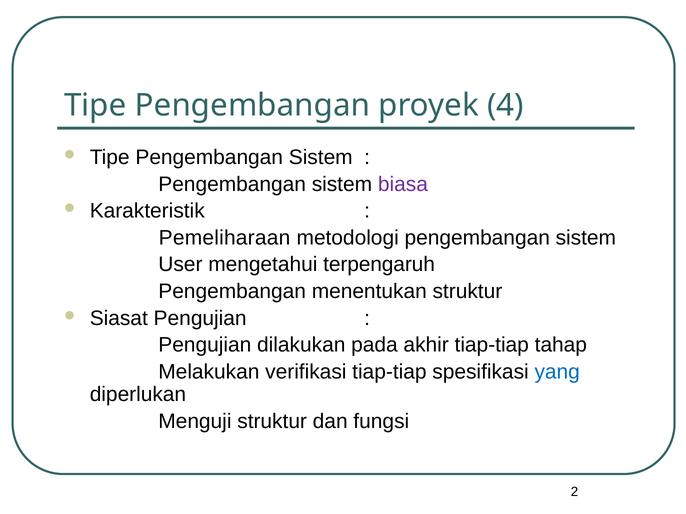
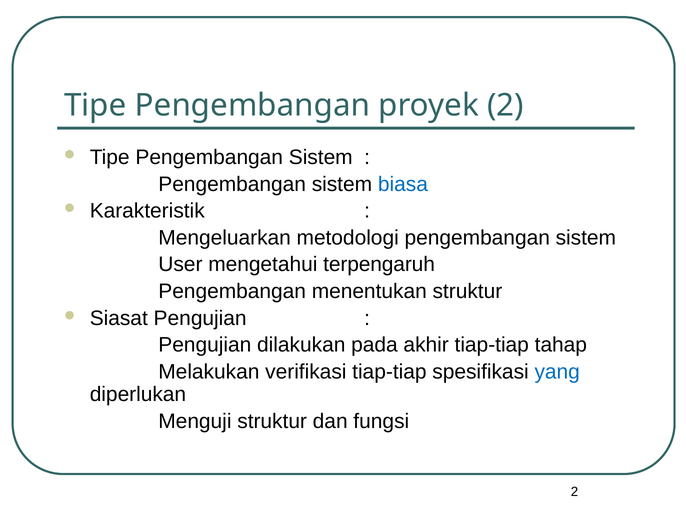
proyek 4: 4 -> 2 (505, 106)
biasa colour: purple -> blue (403, 184)
Pemeliharaan: Pemeliharaan -> Mengeluarkan (225, 238)
